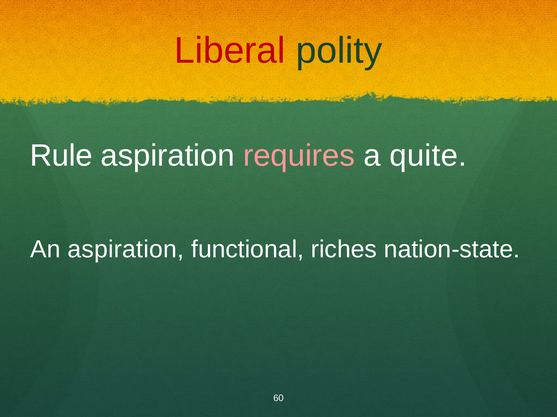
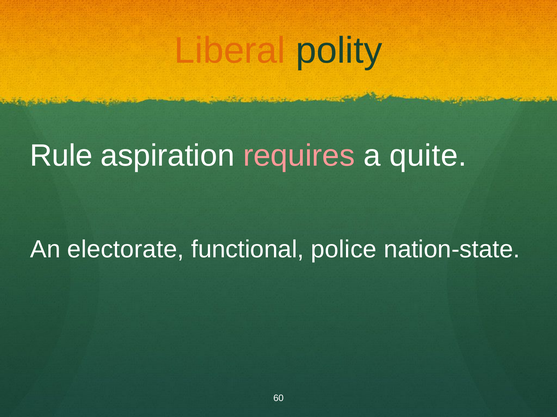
Liberal colour: red -> orange (230, 51)
An aspiration: aspiration -> electorate (126, 250)
riches: riches -> police (344, 250)
